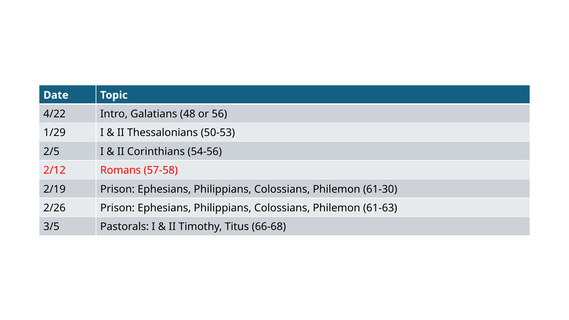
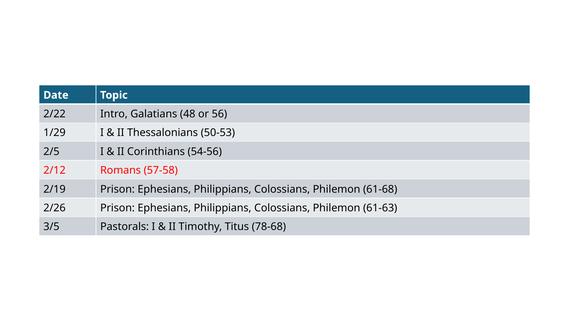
4/22: 4/22 -> 2/22 (54, 114)
61-30: 61-30 -> 61-68 (380, 189)
66-68: 66-68 -> 78-68 (269, 227)
